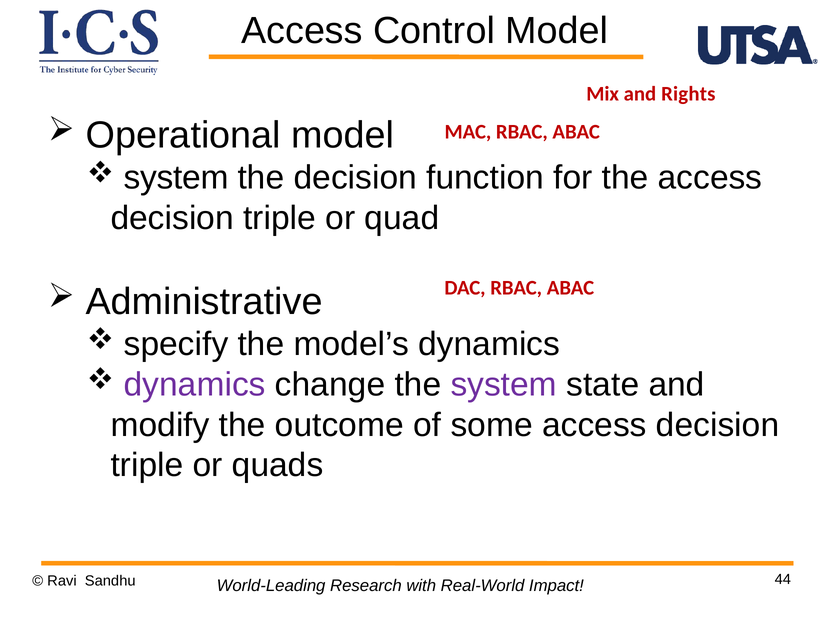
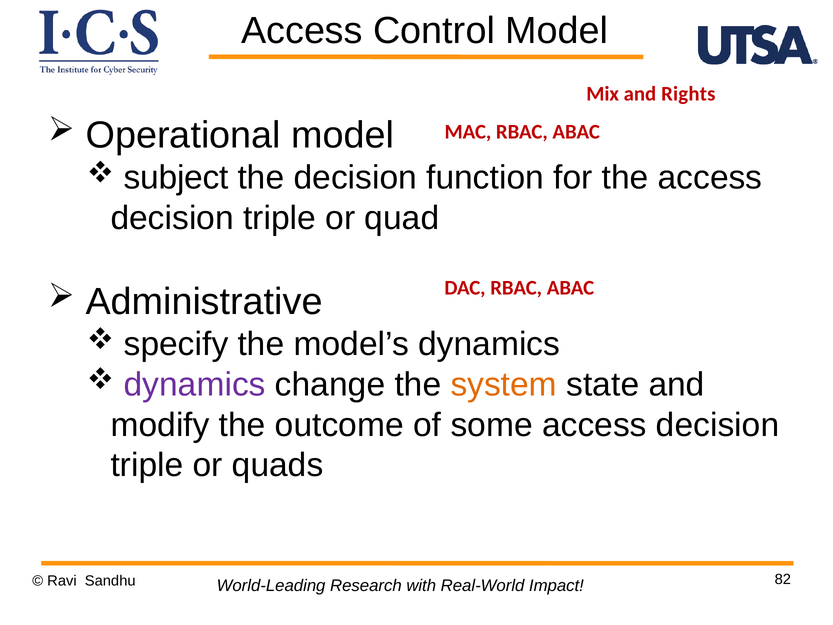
system: system -> subject (176, 178)
system colour: purple -> orange (504, 384)
44: 44 -> 82 (783, 579)
